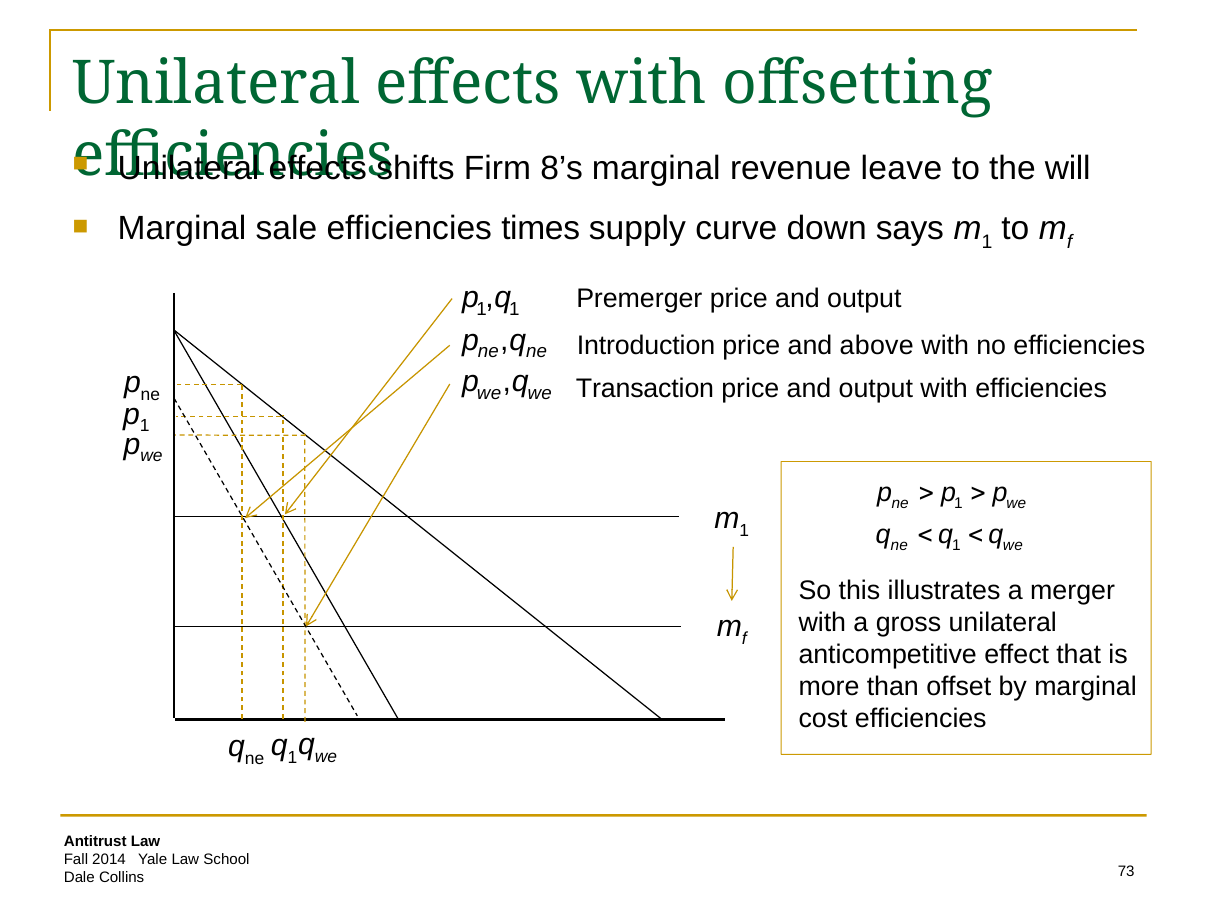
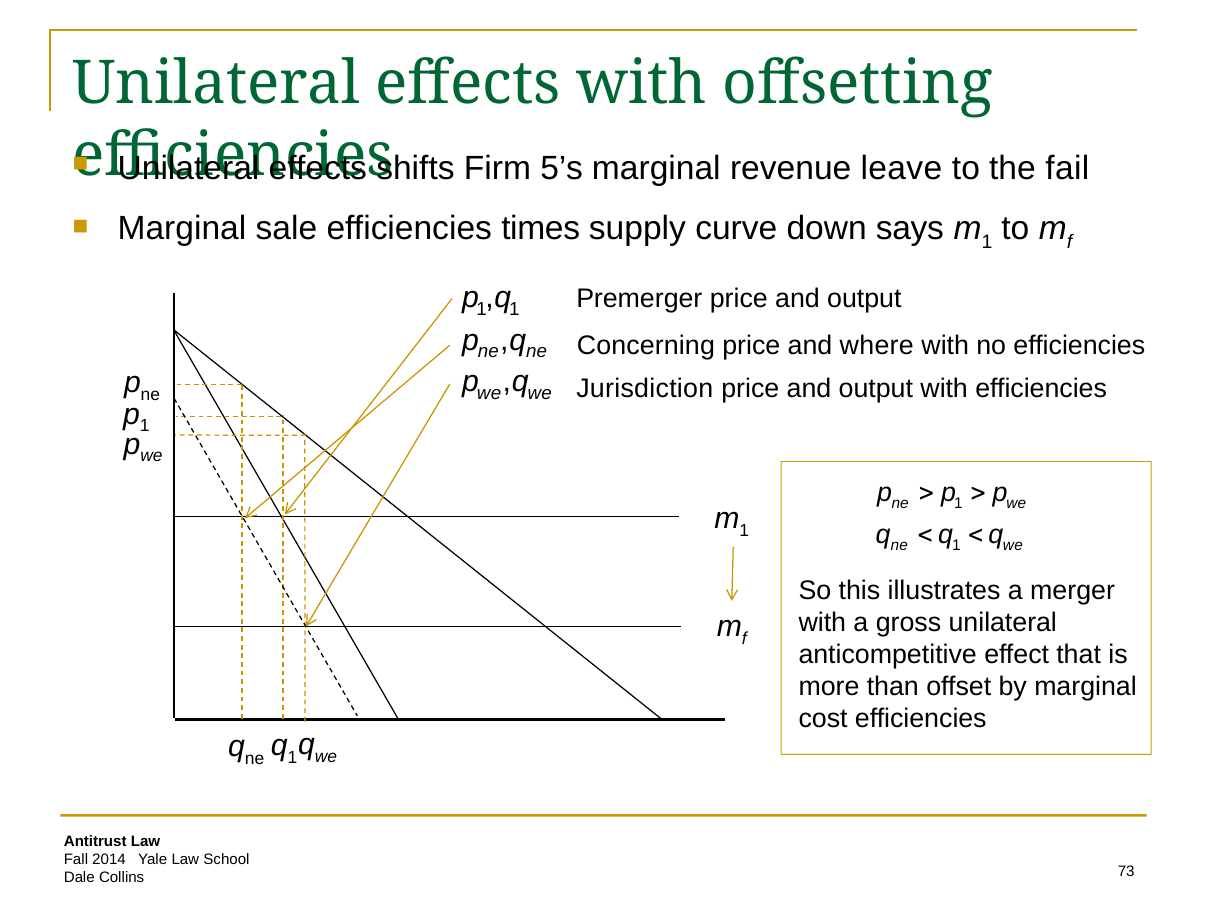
8’s: 8’s -> 5’s (562, 168)
will: will -> fail (1067, 168)
Introduction: Introduction -> Concerning (646, 346)
above: above -> where (877, 346)
Transaction: Transaction -> Jurisdiction (645, 389)
